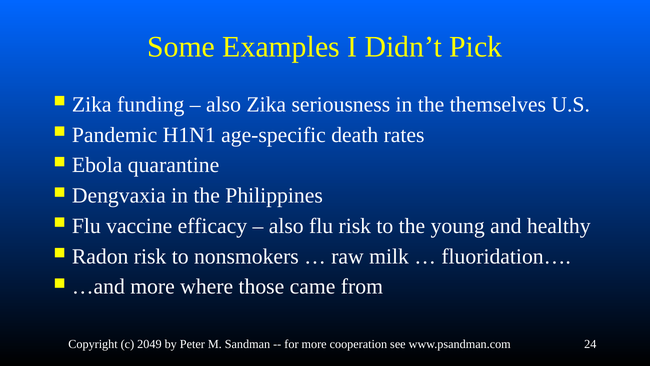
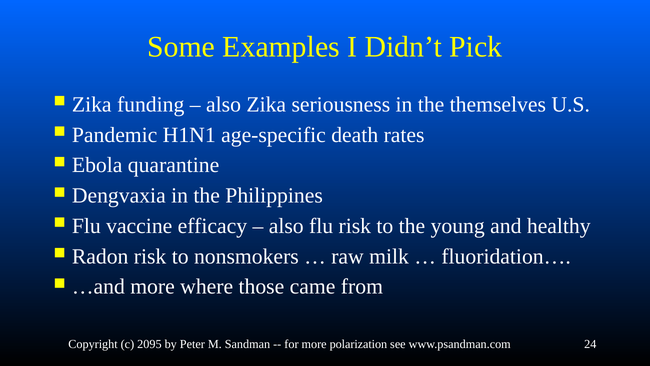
2049: 2049 -> 2095 (149, 344)
cooperation: cooperation -> polarization (358, 344)
